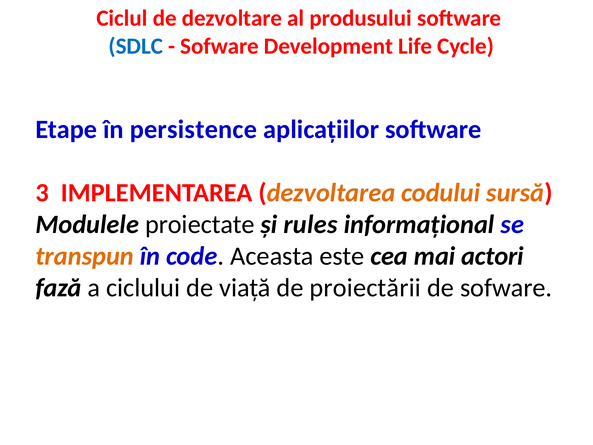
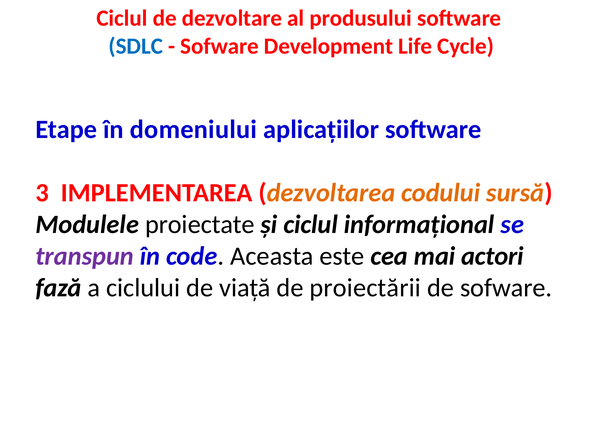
persistence: persistence -> domeniului (193, 129)
și rules: rules -> ciclul (311, 224)
transpun colour: orange -> purple (85, 256)
